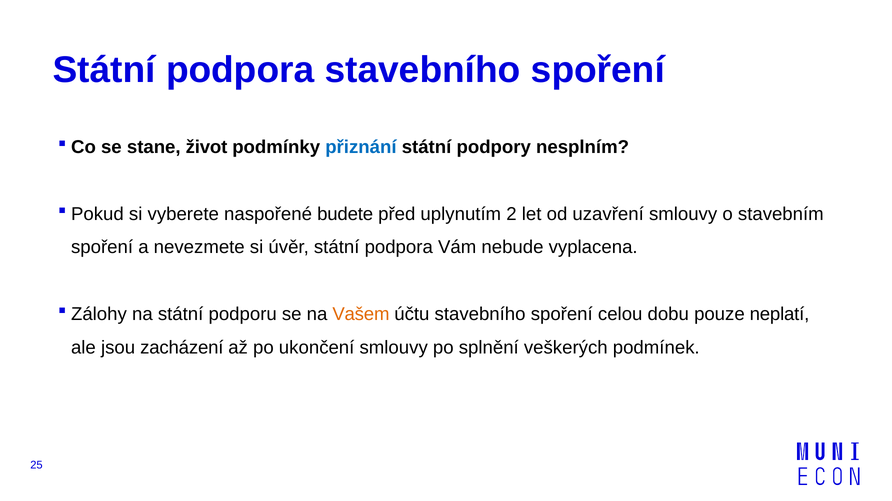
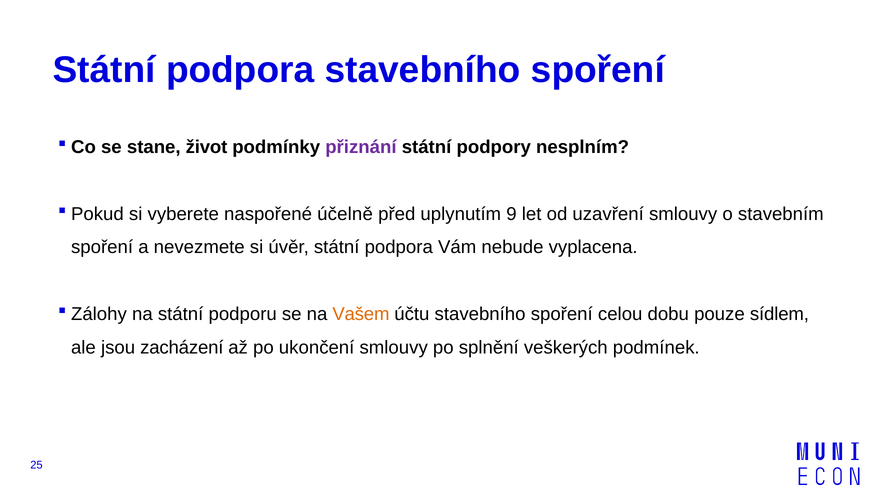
přiznání colour: blue -> purple (361, 147)
budete: budete -> účelně (345, 214)
2: 2 -> 9 (512, 214)
neplatí: neplatí -> sídlem (779, 315)
